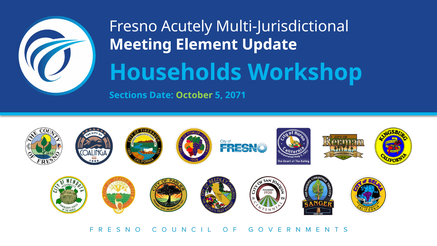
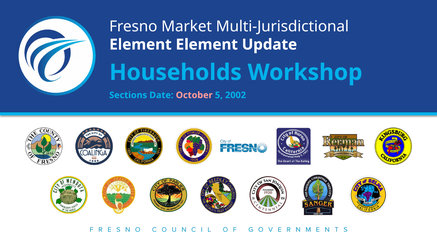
Acutely: Acutely -> Market (187, 26)
Meeting: Meeting -> Element (140, 45)
October colour: light green -> pink (194, 95)
2071: 2071 -> 2002 (236, 95)
